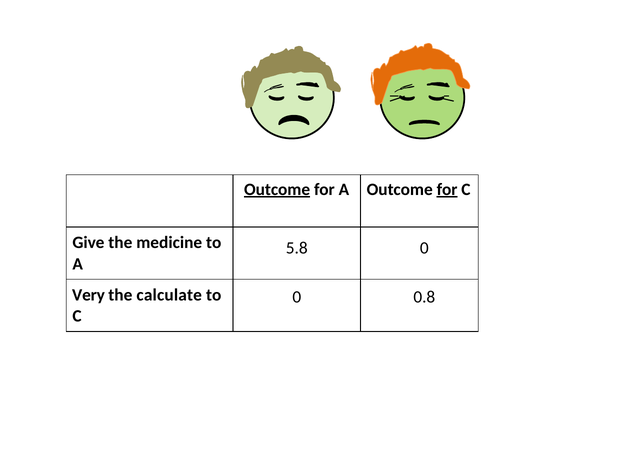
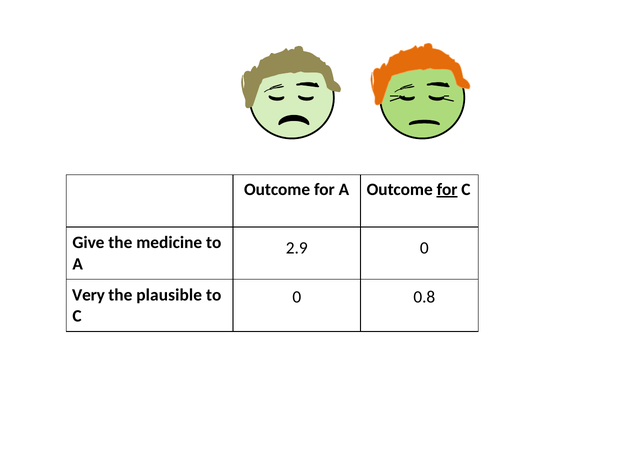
Outcome underline: present -> none (277, 189)
5.8: 5.8 -> 2.9 (297, 248)
calculate: calculate -> plausible (169, 295)
